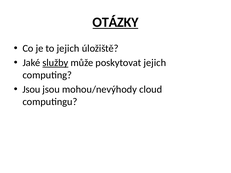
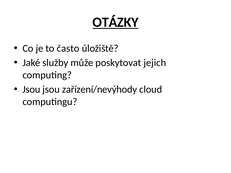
to jejich: jejich -> často (68, 48)
služby underline: present -> none (55, 63)
mohou/nevýhody: mohou/nevýhody -> zařízení/nevýhody (100, 90)
